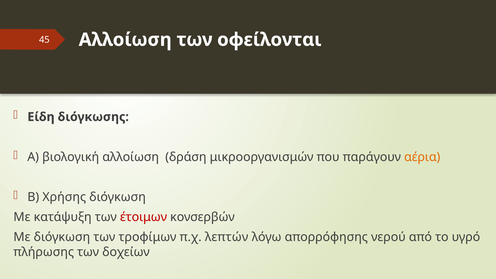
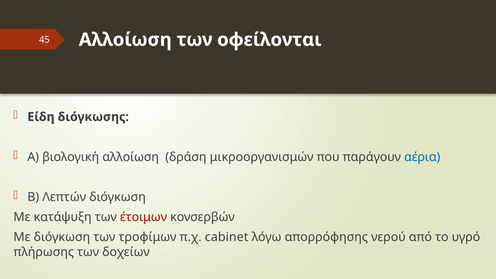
αέρια colour: orange -> blue (422, 157)
Χρήσης: Χρήσης -> Λεπτών (64, 197)
λεπτών: λεπτών -> cabinet (227, 237)
